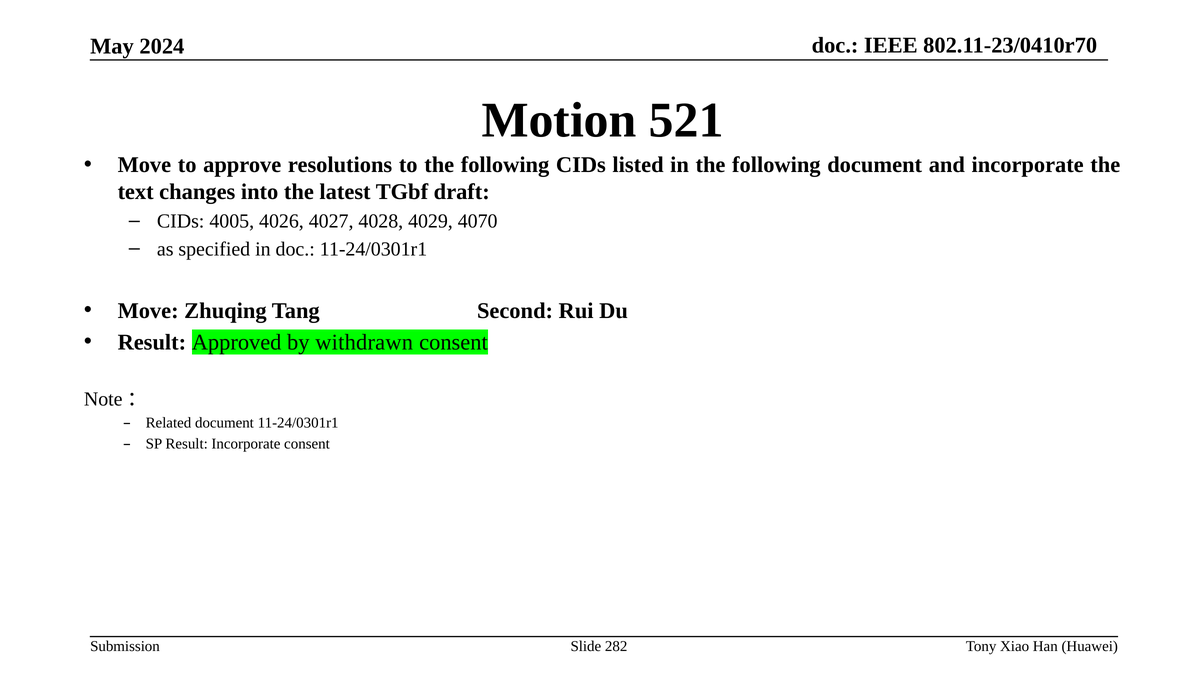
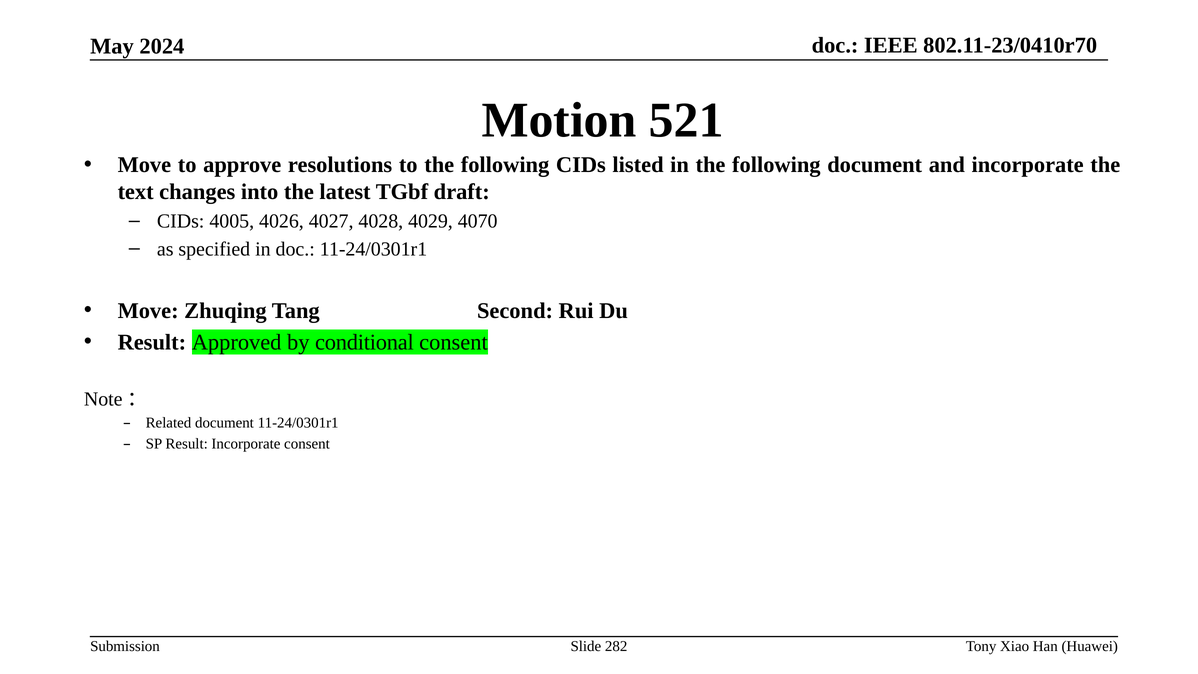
withdrawn: withdrawn -> conditional (364, 342)
